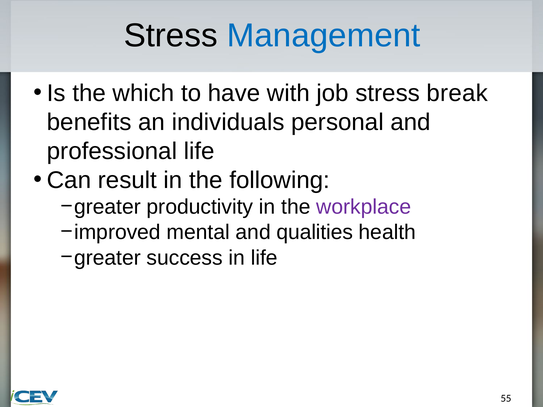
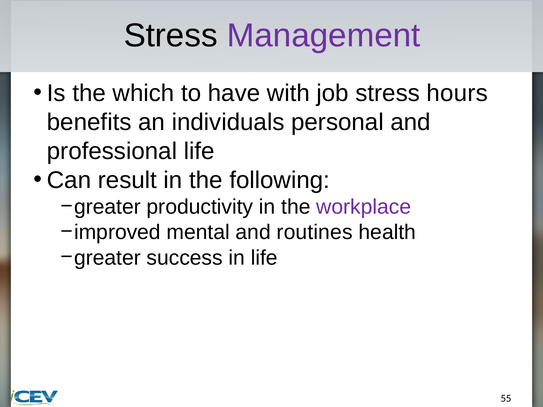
Management colour: blue -> purple (324, 35)
break: break -> hours (457, 93)
qualities: qualities -> routines (315, 233)
